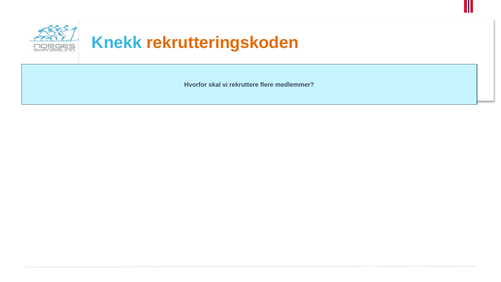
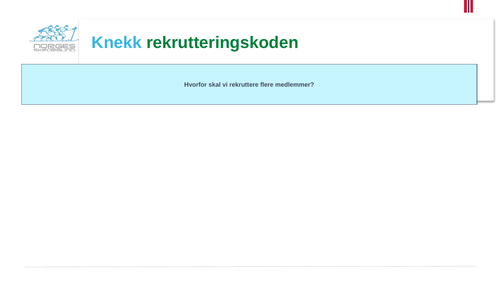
rekrutteringskoden colour: orange -> green (222, 43)
